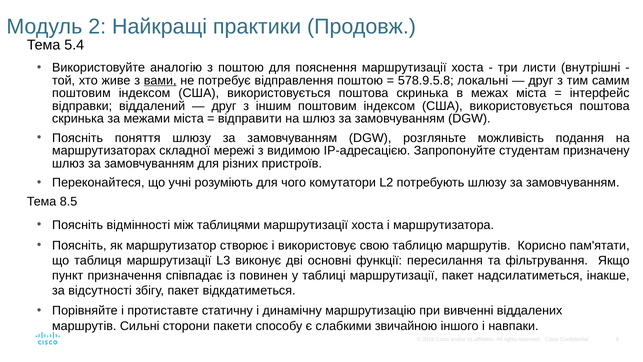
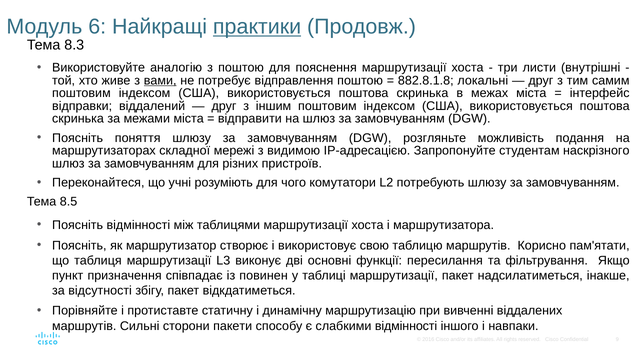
2: 2 -> 6 (97, 27)
практики underline: none -> present (257, 27)
5.4: 5.4 -> 8.3 (74, 45)
578.9.5.8: 578.9.5.8 -> 882.8.1.8 (426, 80)
призначену: призначену -> наскрізного (596, 151)
слабкими звичайною: звичайною -> відмінності (406, 326)
